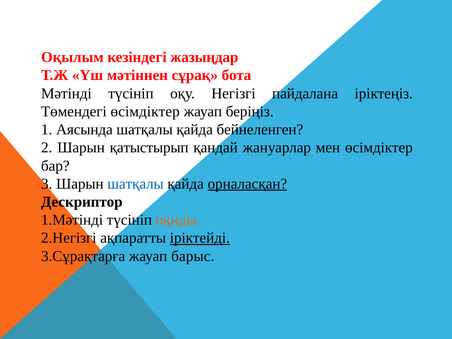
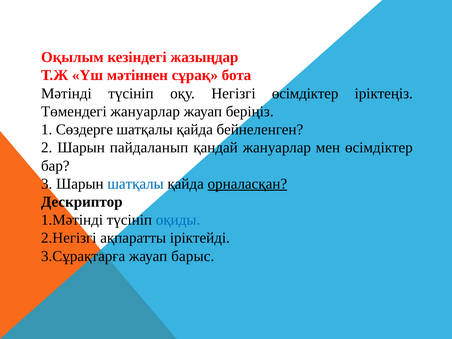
Негізгі пайдалана: пайдалана -> өсімдіктер (305, 93)
Төмендегі өсімдіктер: өсімдіктер -> жануарлар (145, 111)
Аясында: Аясында -> Сөздерге (84, 130)
қатыстырып: қатыстырып -> пайдаланып (149, 148)
оқиды colour: orange -> blue (178, 220)
іріктейді underline: present -> none (200, 238)
